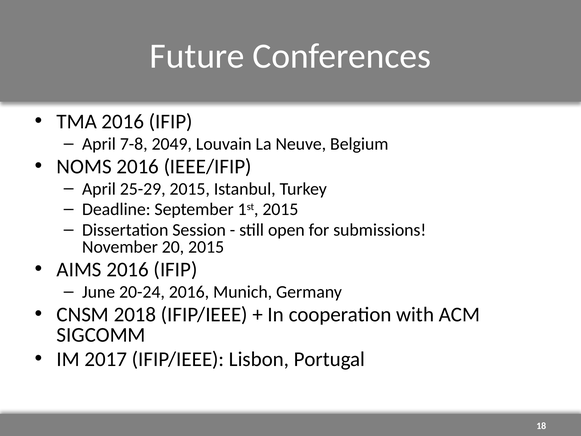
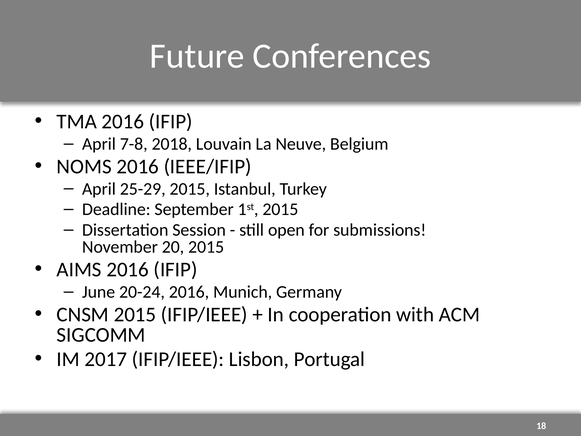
2049: 2049 -> 2018 (172, 144)
CNSM 2018: 2018 -> 2015 (135, 315)
